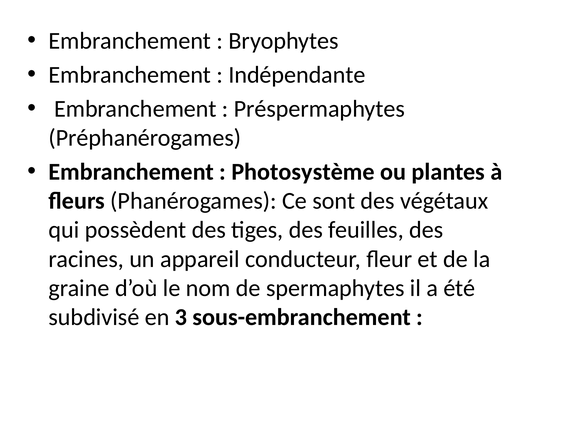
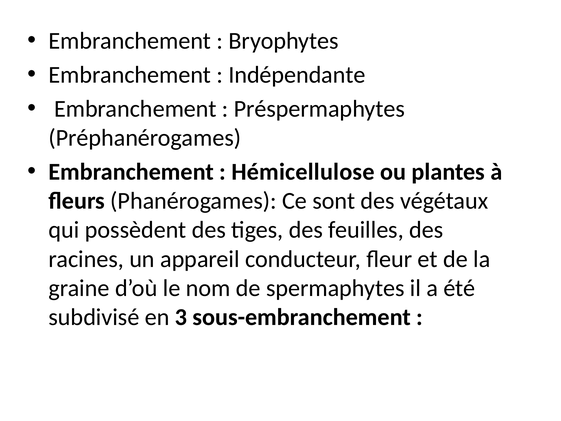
Photosystème: Photosystème -> Hémicellulose (303, 172)
